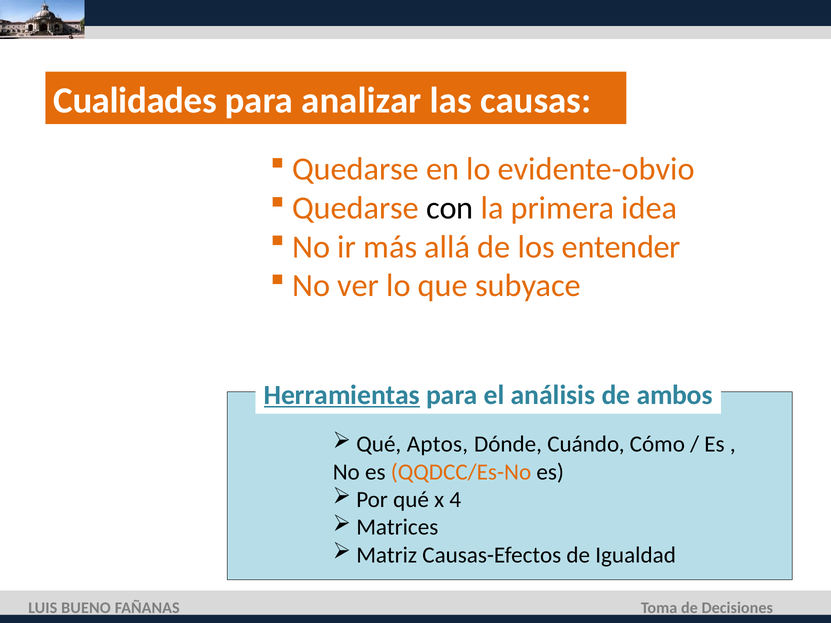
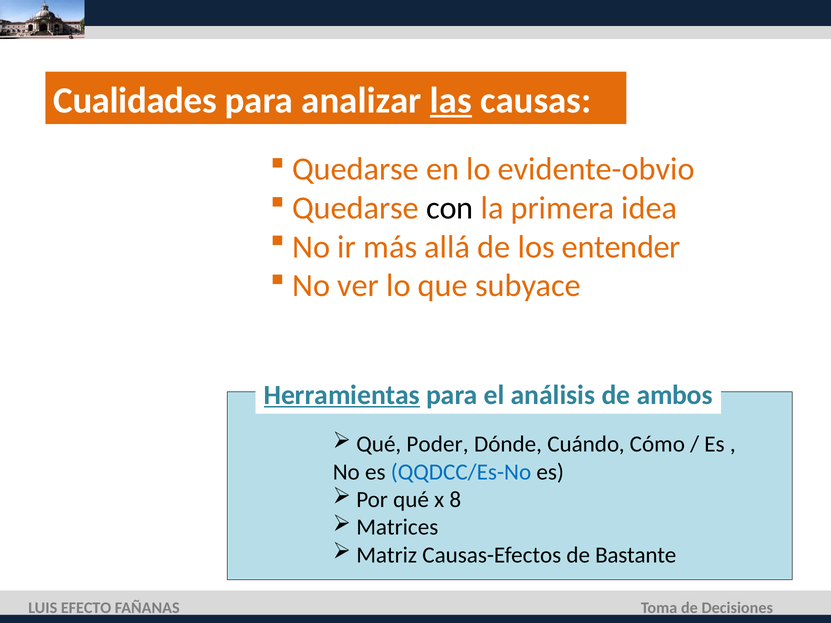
las underline: none -> present (451, 101)
Aptos: Aptos -> Poder (438, 444)
QQDCC/Es-No colour: orange -> blue (461, 472)
4: 4 -> 8 (455, 500)
Igualdad: Igualdad -> Bastante (636, 555)
BUENO: BUENO -> EFECTO (86, 608)
